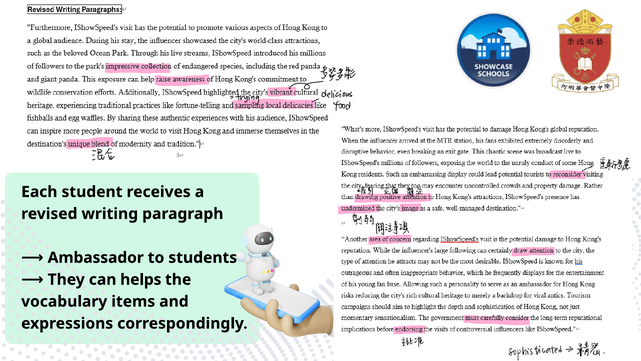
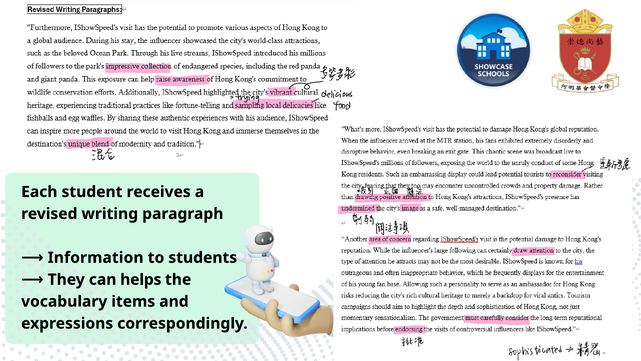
Ambassador: Ambassador -> Information (96, 257)
